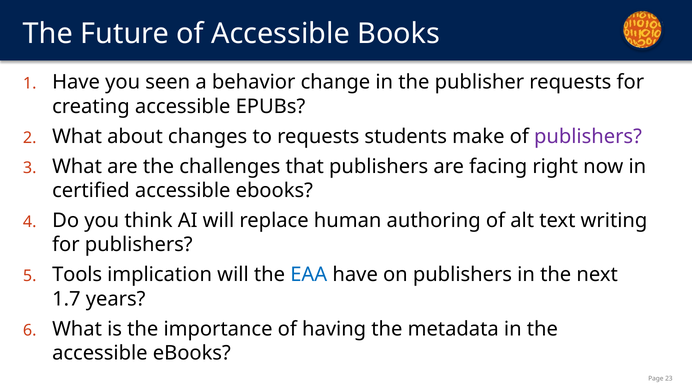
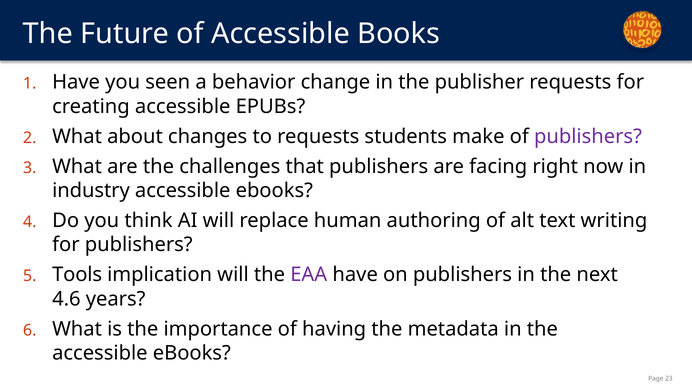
certified: certified -> industry (91, 191)
EAA colour: blue -> purple (309, 275)
1.7: 1.7 -> 4.6 (66, 299)
